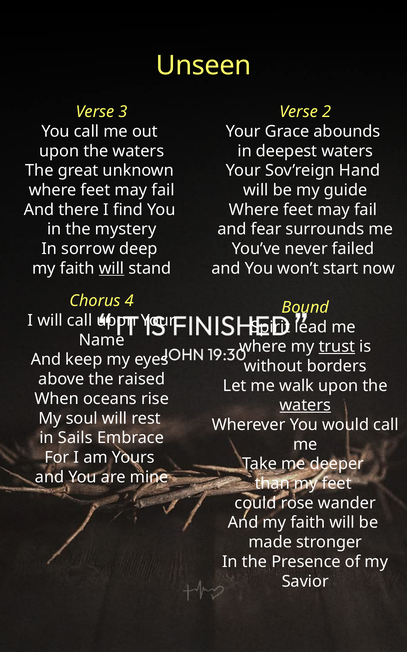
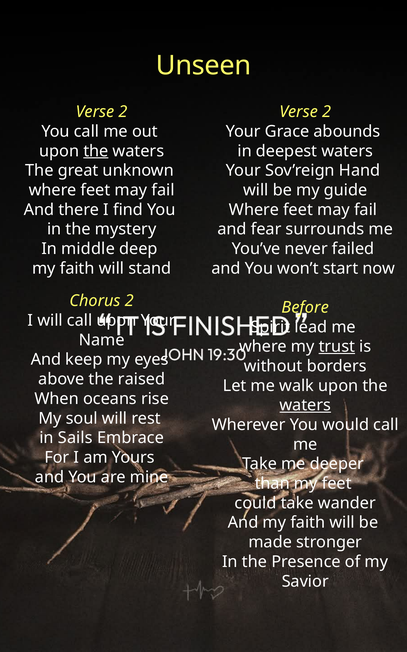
3: 3 -> 2 (123, 112)
the underline: none -> present (96, 151)
sorrow: sorrow -> middle (88, 248)
will underline: present -> none (112, 268)
Chorus 4: 4 -> 2 (129, 301)
Bound: Bound -> Before (305, 307)
could rose: rose -> take (297, 502)
